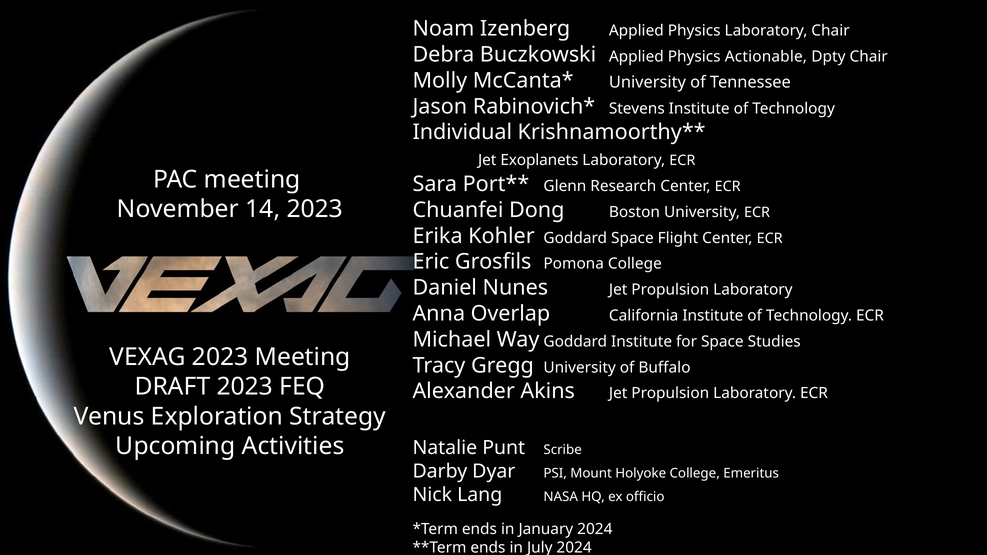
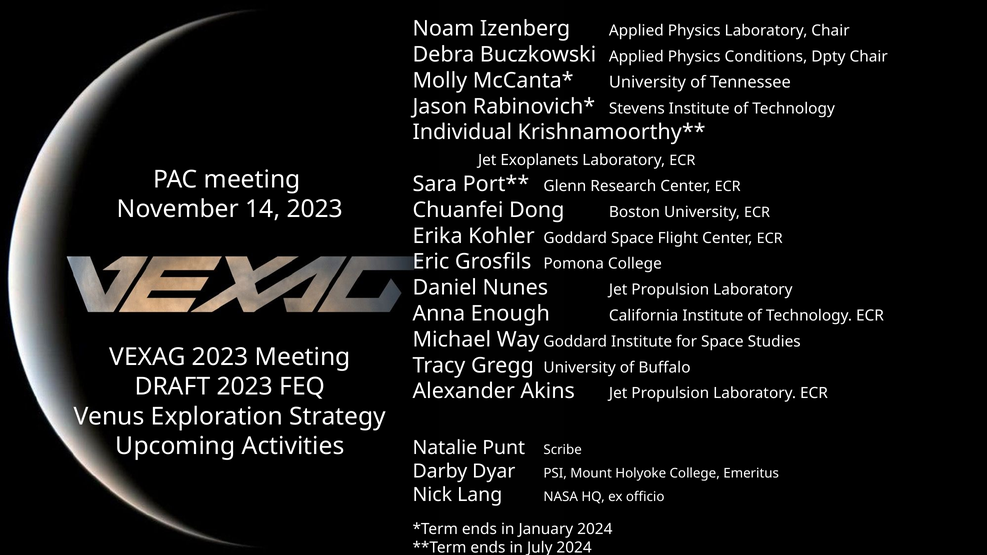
Actionable: Actionable -> Conditions (766, 57)
Overlap: Overlap -> Enough (510, 314)
